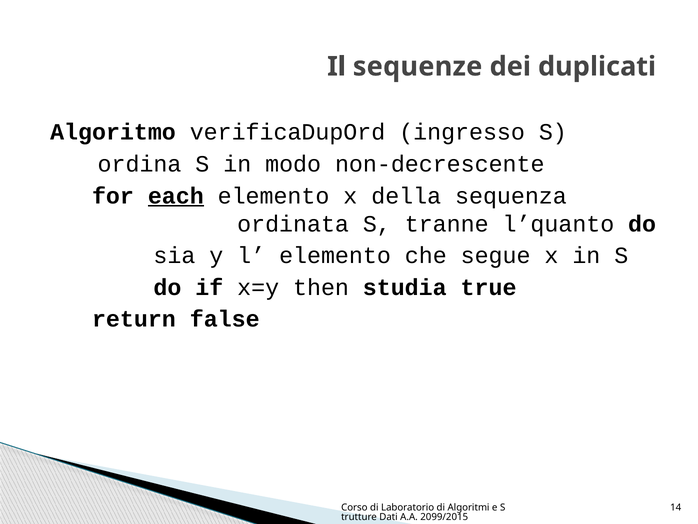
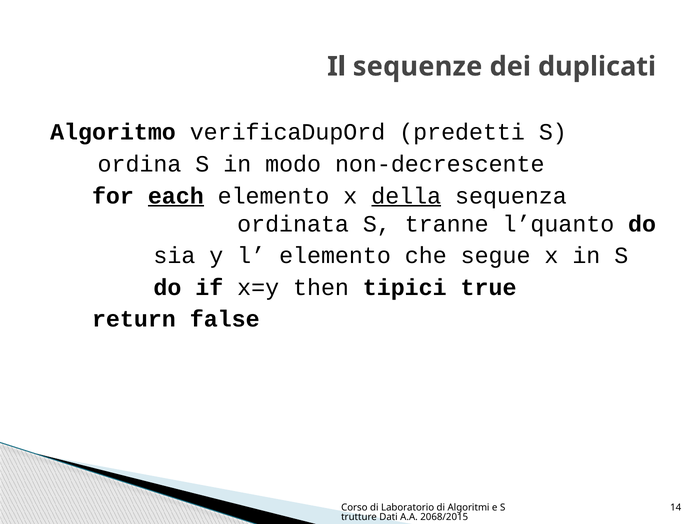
ingresso: ingresso -> predetti (462, 132)
della underline: none -> present (406, 196)
studia: studia -> tipici (405, 287)
2099/2015: 2099/2015 -> 2068/2015 (444, 517)
